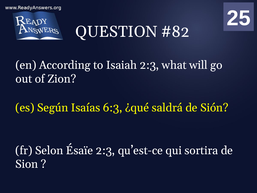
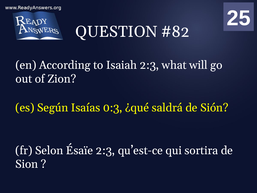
6:3: 6:3 -> 0:3 (113, 108)
